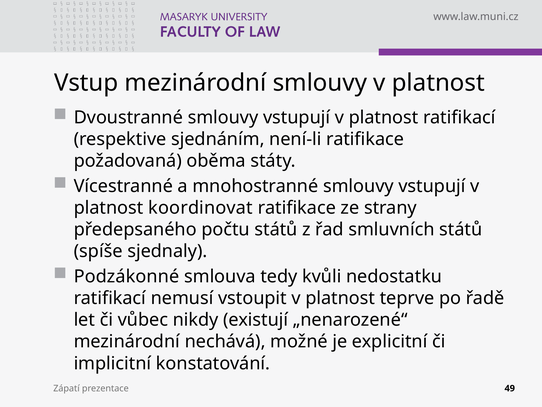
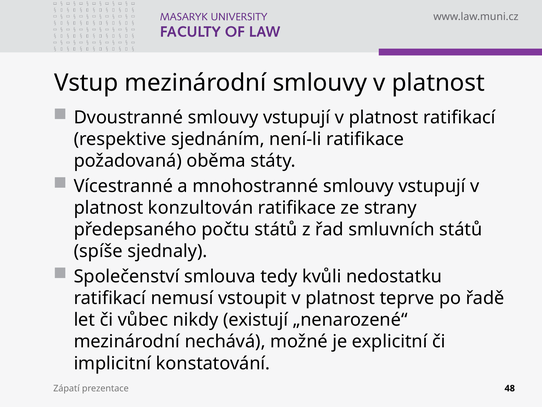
koordinovat: koordinovat -> konzultován (201, 208)
Podzákonné: Podzákonné -> Společenství (127, 276)
49: 49 -> 48 (510, 388)
